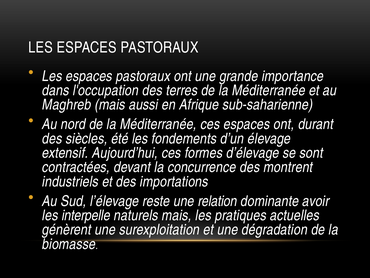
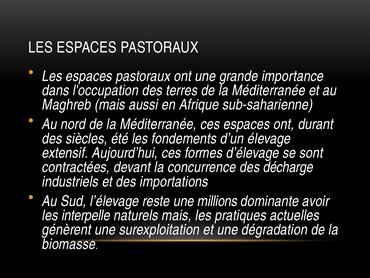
montrent: montrent -> décharge (288, 167)
relation: relation -> millions (218, 201)
